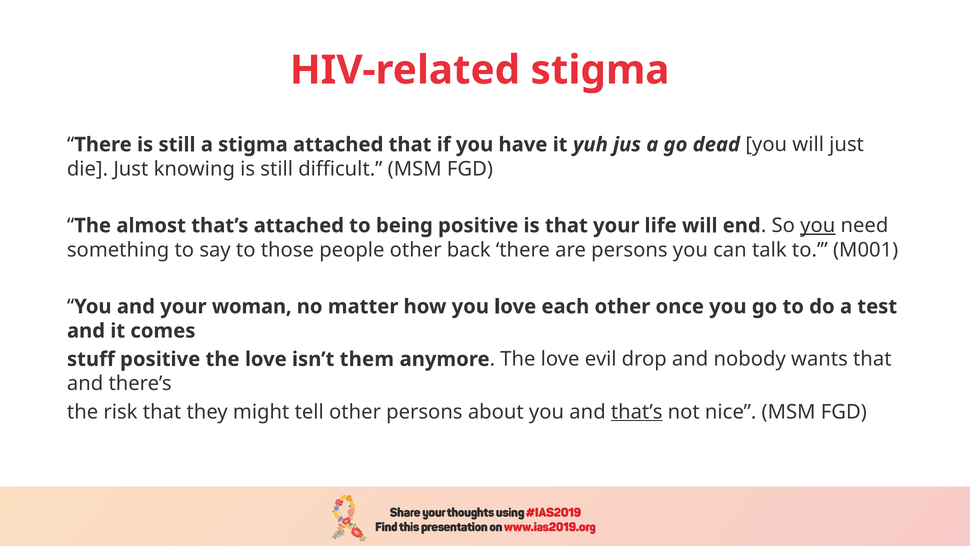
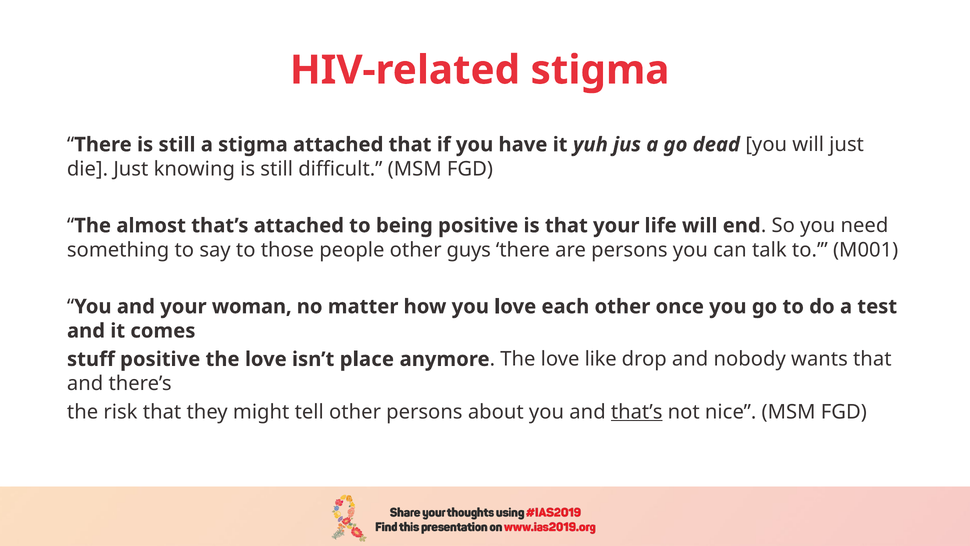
you underline: present -> none (818, 225)
back: back -> guys (469, 250)
them: them -> place (367, 359)
evil: evil -> like (601, 359)
